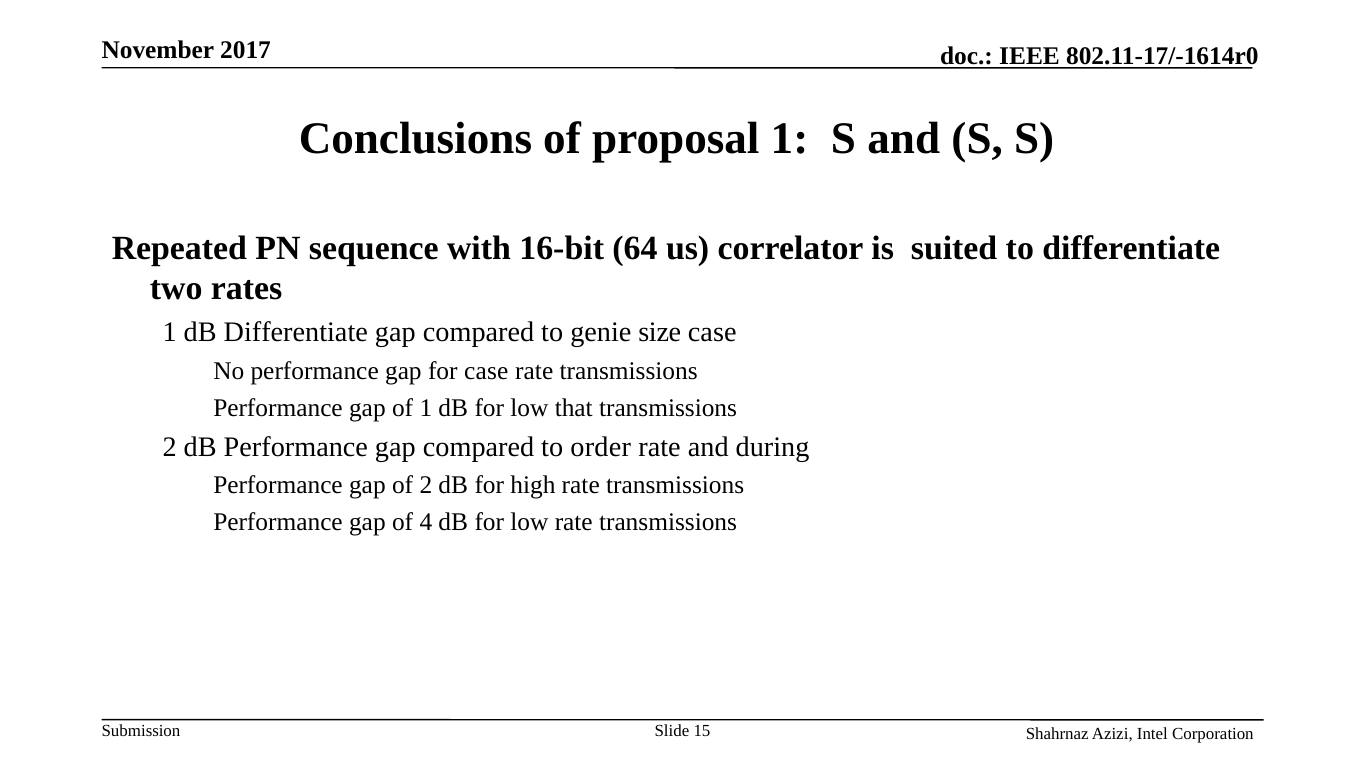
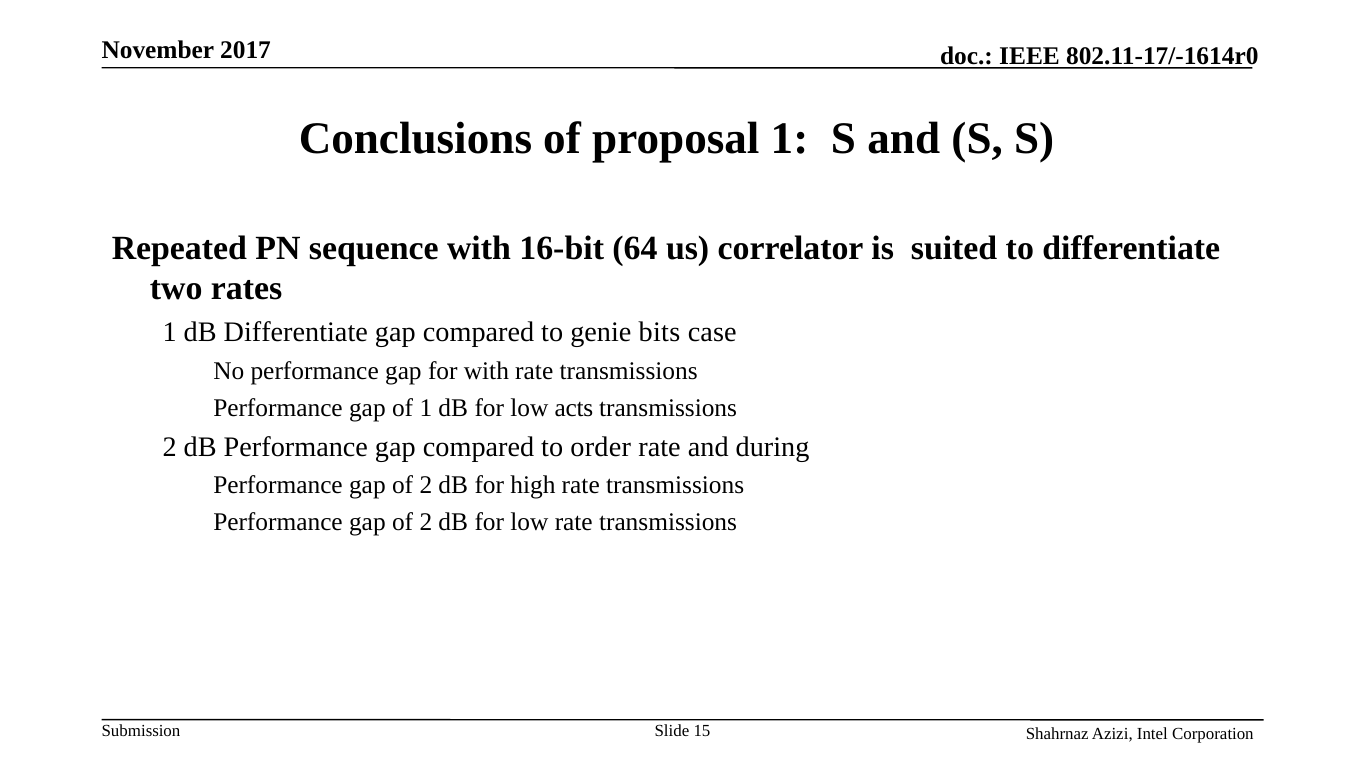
size: size -> bits (659, 332)
for case: case -> with (486, 371)
that: that -> acts (574, 407)
4: 4 -> 2 (426, 522)
